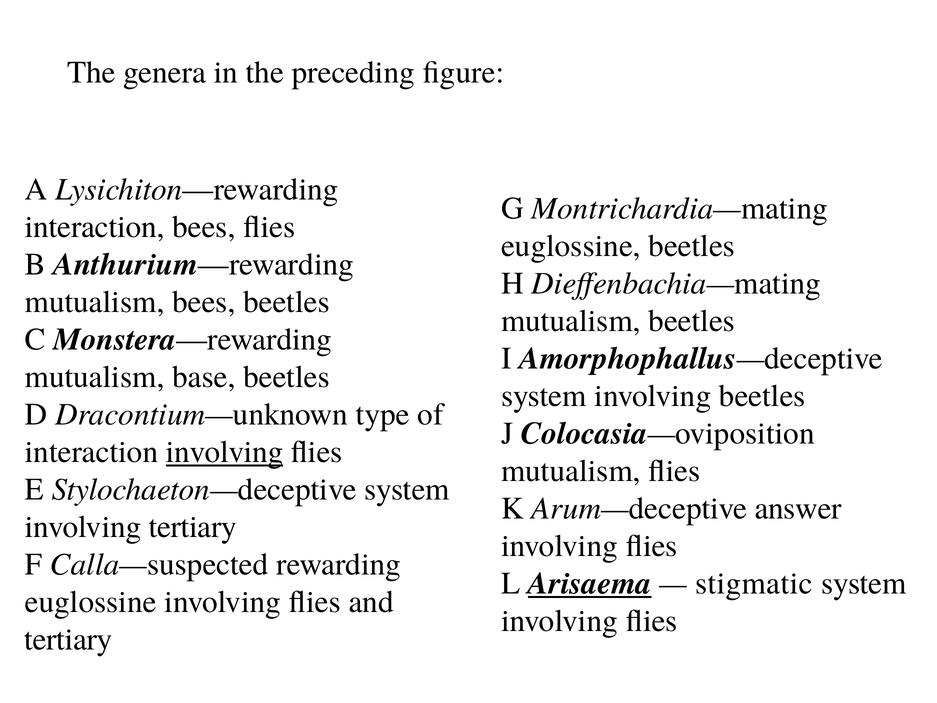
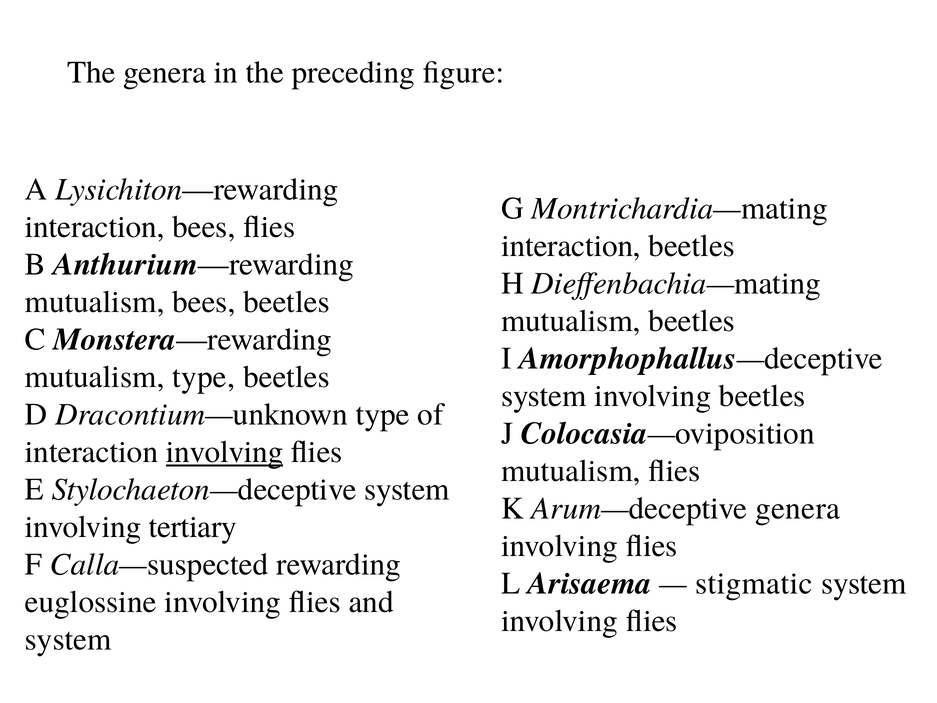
euglossine: euglossine -> interaction (571, 246)
mutualism base: base -> type (204, 377)
Arum—deceptive answer: answer -> genera (798, 508)
Arisaema underline: present -> none (590, 583)
tertiary: tertiary -> system (68, 639)
